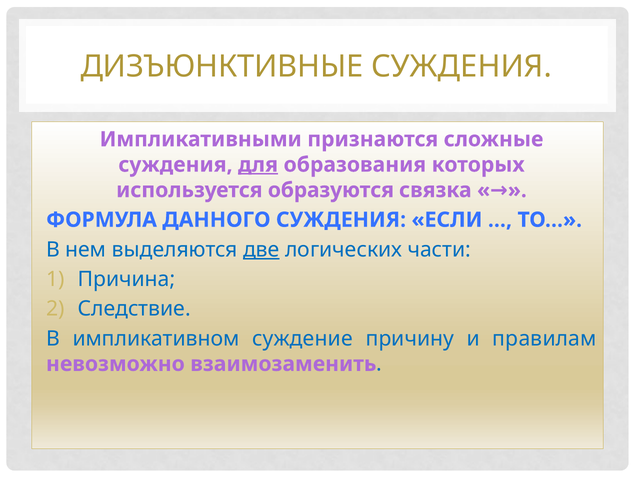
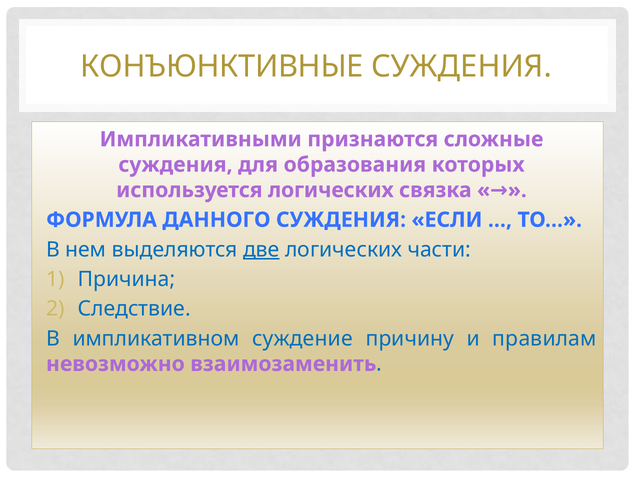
ДИЗЪЮНКТИВНЫЕ: ДИЗЪЮНКТИВНЫЕ -> КОНЪЮНКТИВНЫЕ (222, 67)
для underline: present -> none (258, 164)
используется образуются: образуются -> логических (331, 190)
